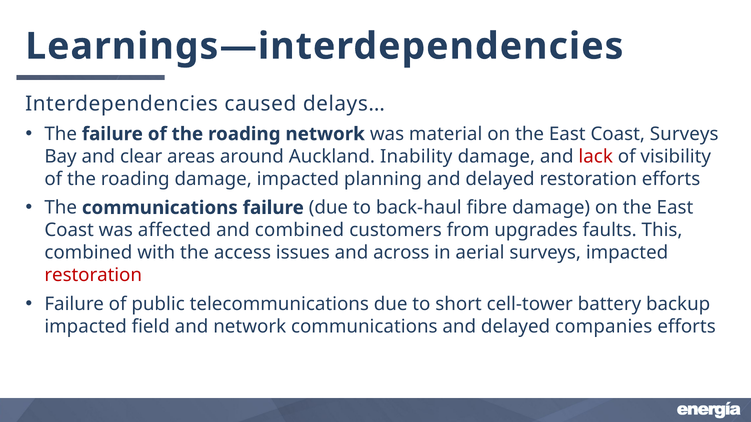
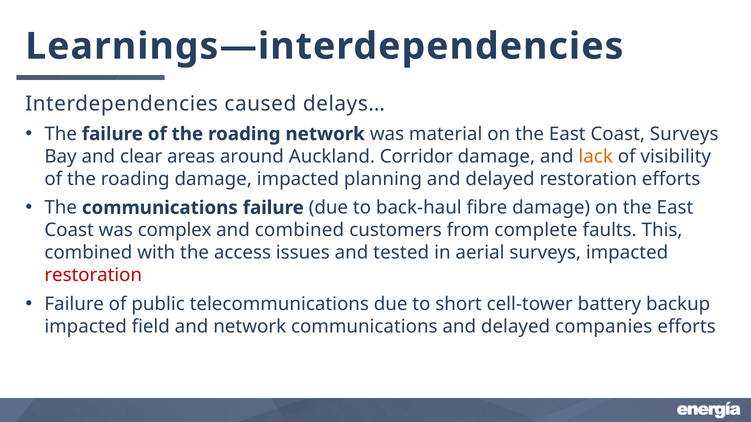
Inability: Inability -> Corridor (416, 157)
lack colour: red -> orange (596, 157)
affected: affected -> complex (175, 231)
upgrades: upgrades -> complete (536, 231)
across: across -> tested (401, 253)
